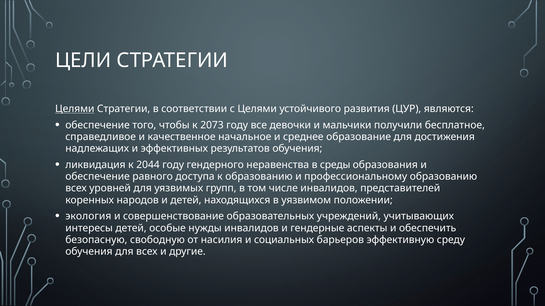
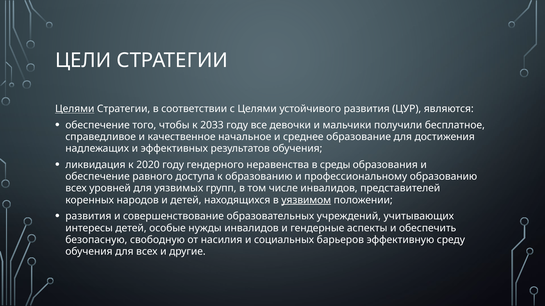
2073: 2073 -> 2033 (212, 125)
2044: 2044 -> 2020 (148, 165)
уязвимом underline: none -> present (306, 200)
экология: экология -> развития (88, 217)
